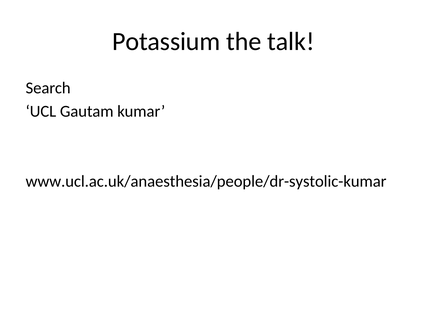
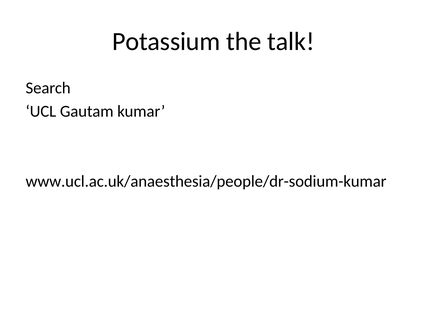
www.ucl.ac.uk/anaesthesia/people/dr-systolic-kumar: www.ucl.ac.uk/anaesthesia/people/dr-systolic-kumar -> www.ucl.ac.uk/anaesthesia/people/dr-sodium-kumar (206, 181)
